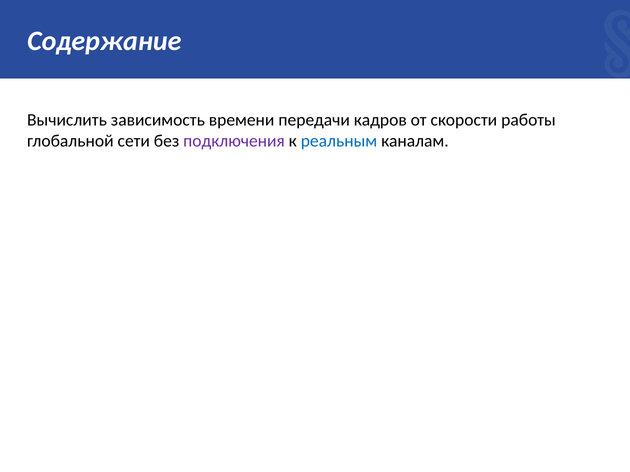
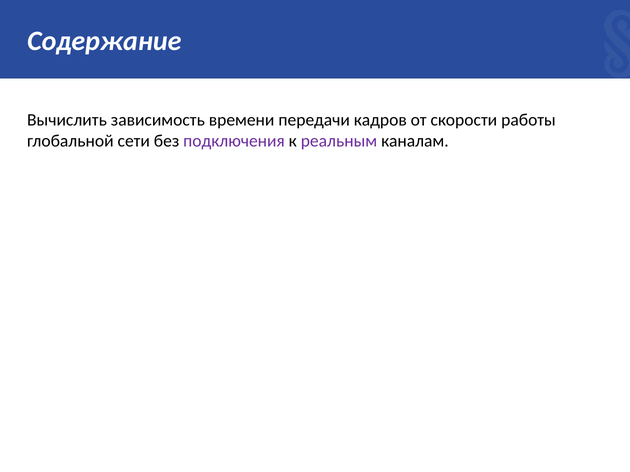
реальным colour: blue -> purple (339, 141)
